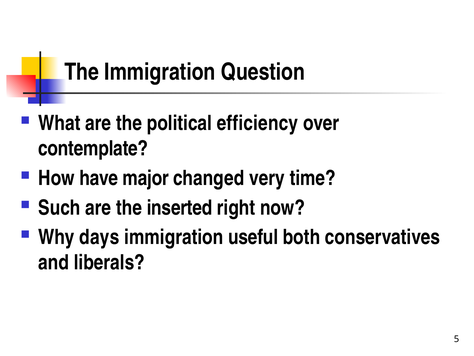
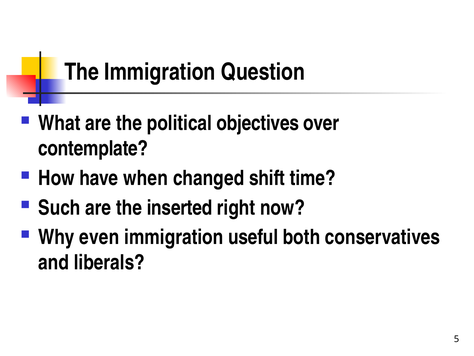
efficiency: efficiency -> objectives (258, 123)
major: major -> when (146, 178)
very: very -> shift (267, 178)
days: days -> even (99, 237)
